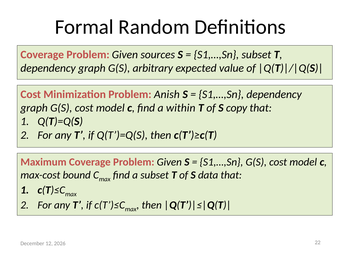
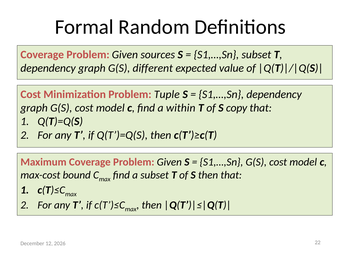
arbitrary: arbitrary -> different (153, 68)
Anish: Anish -> Tuple (167, 95)
S data: data -> then (208, 176)
